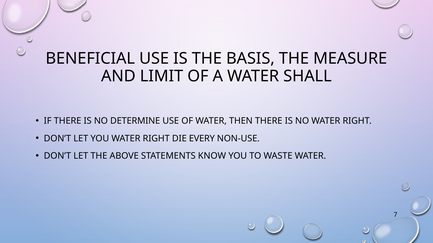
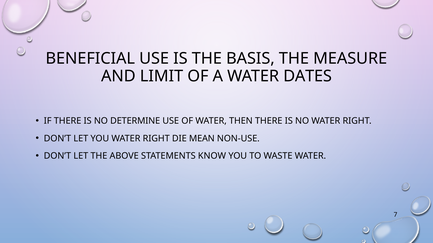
SHALL: SHALL -> DATES (308, 76)
EVERY: EVERY -> MEAN (202, 139)
